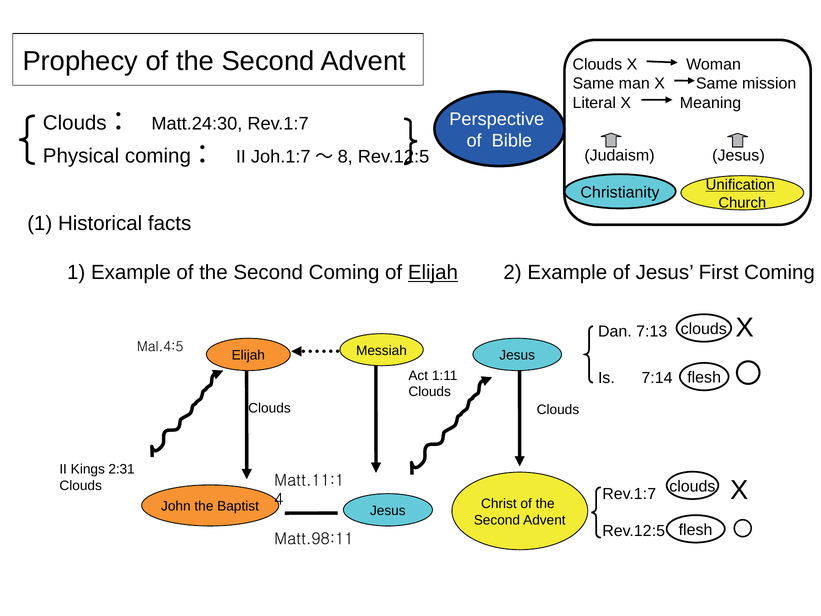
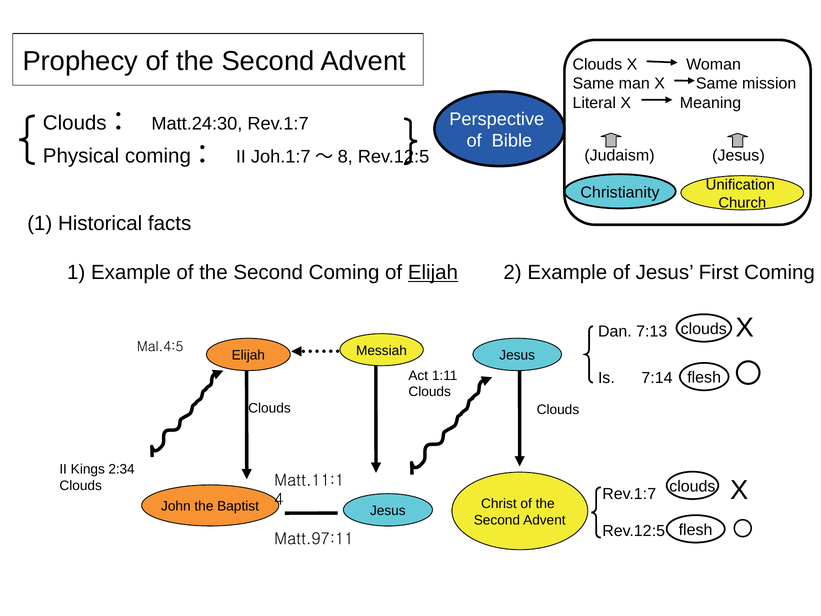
Unification underline: present -> none (740, 185)
2:31: 2:31 -> 2:34 (122, 469)
Matt.98:11: Matt.98:11 -> Matt.97:11 (314, 539)
